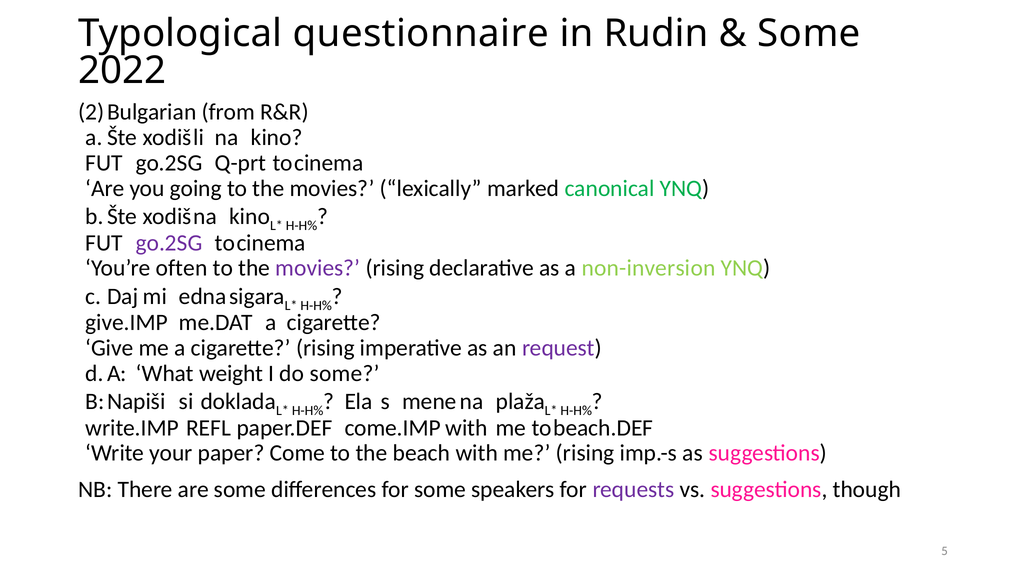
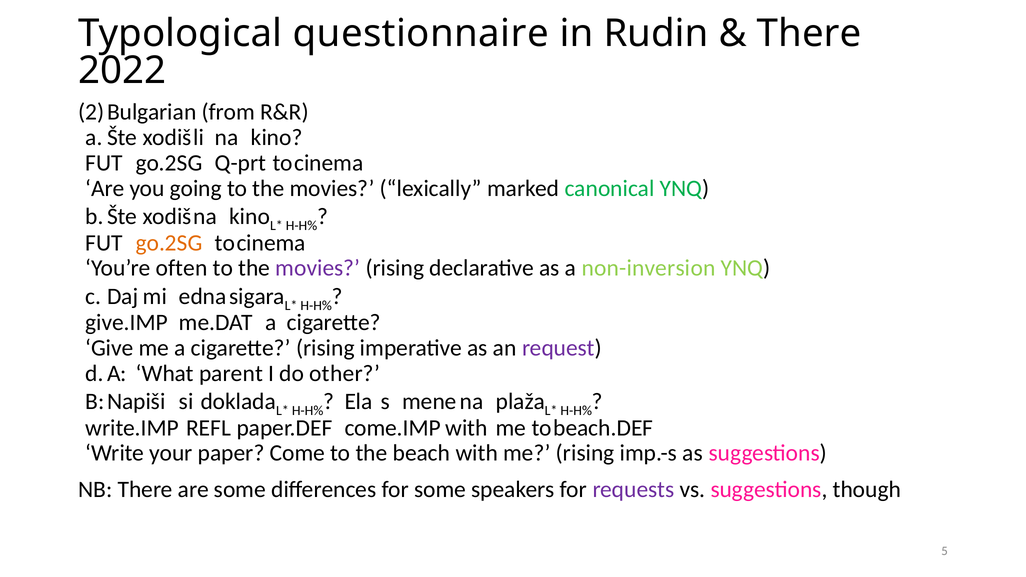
Some: Some -> There (809, 33)
go.2SG colour: purple -> orange (169, 243)
weight: weight -> parent (231, 373)
do some: some -> other (345, 373)
